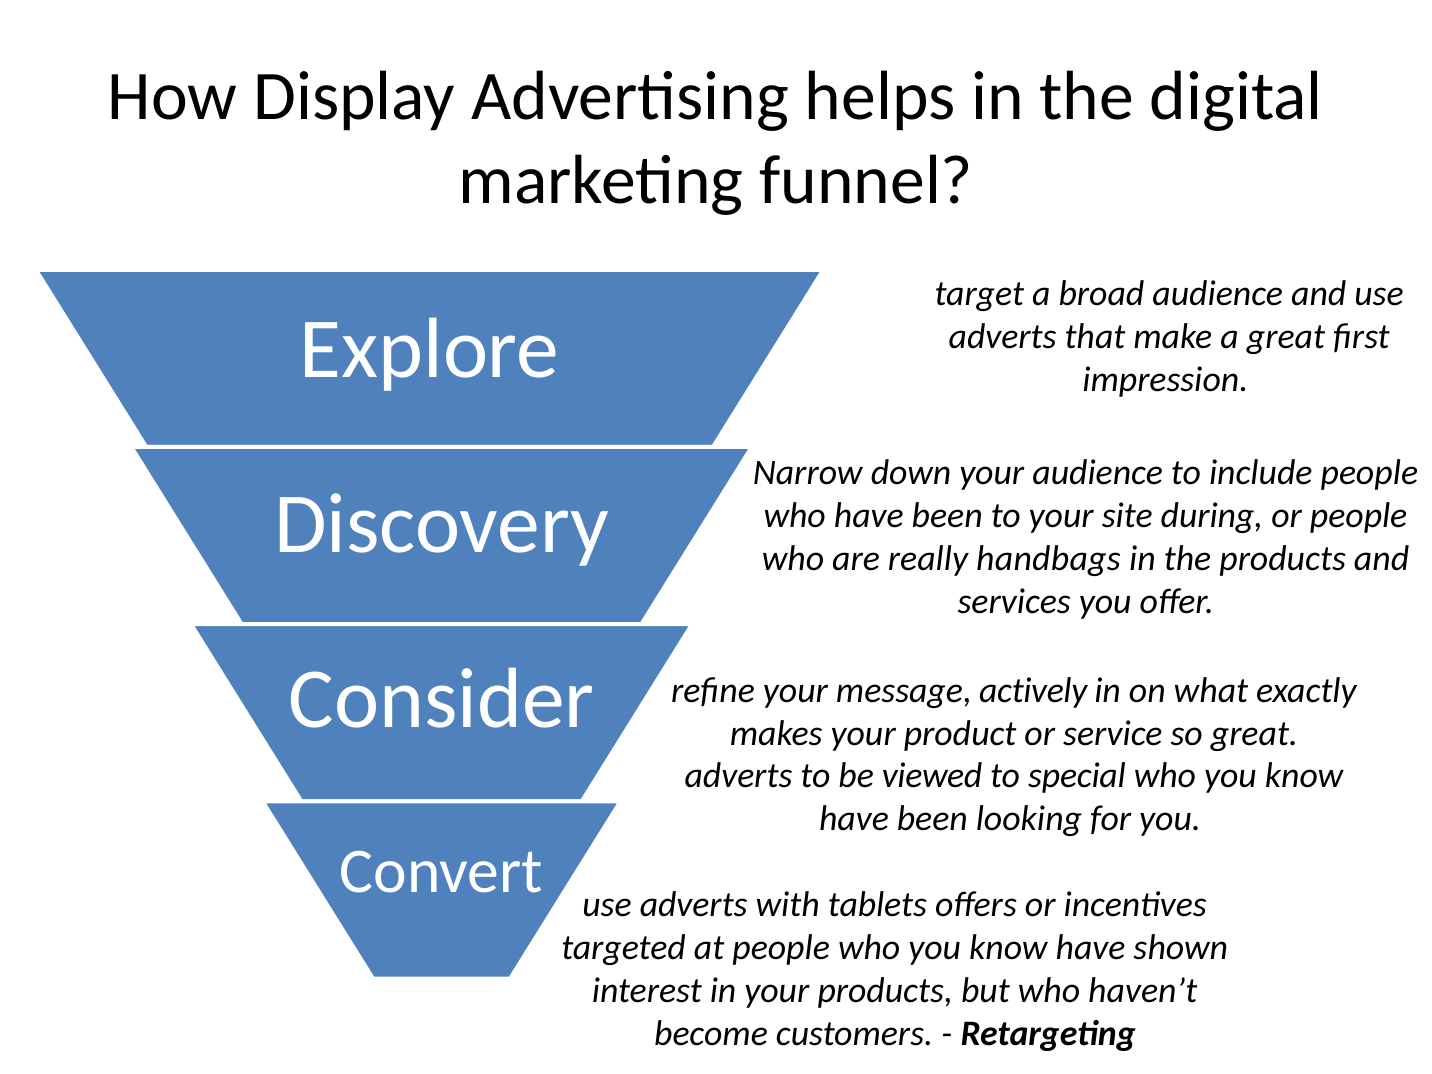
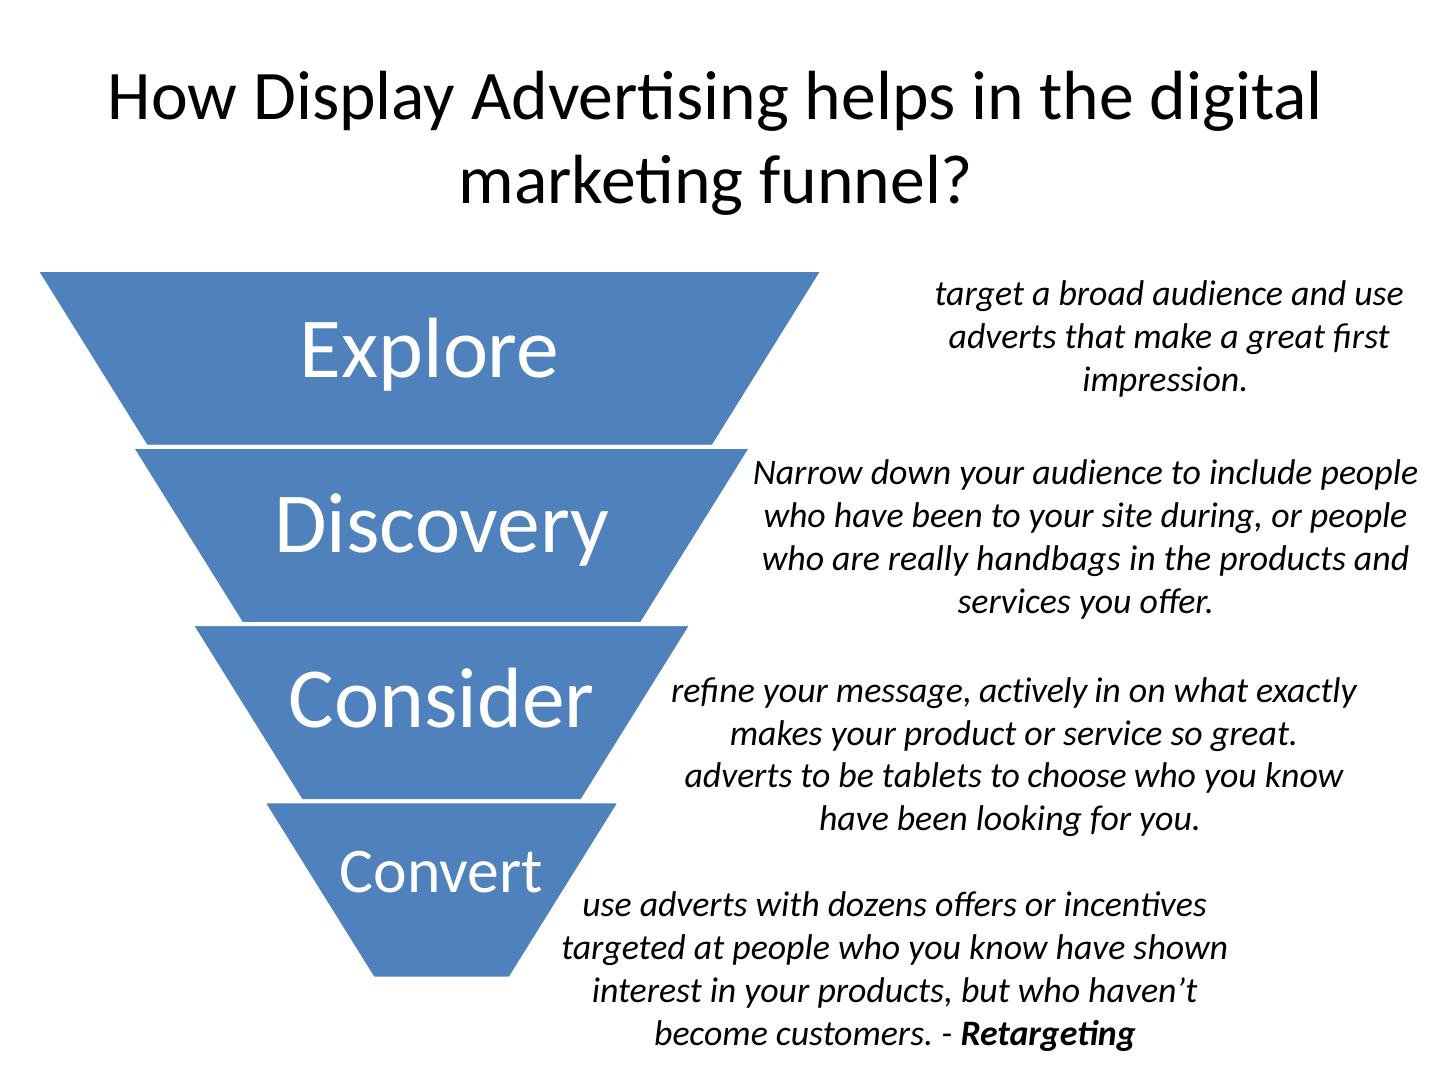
viewed: viewed -> tablets (932, 776)
special: special -> choose (1077, 776)
tablets: tablets -> dozens (877, 905)
